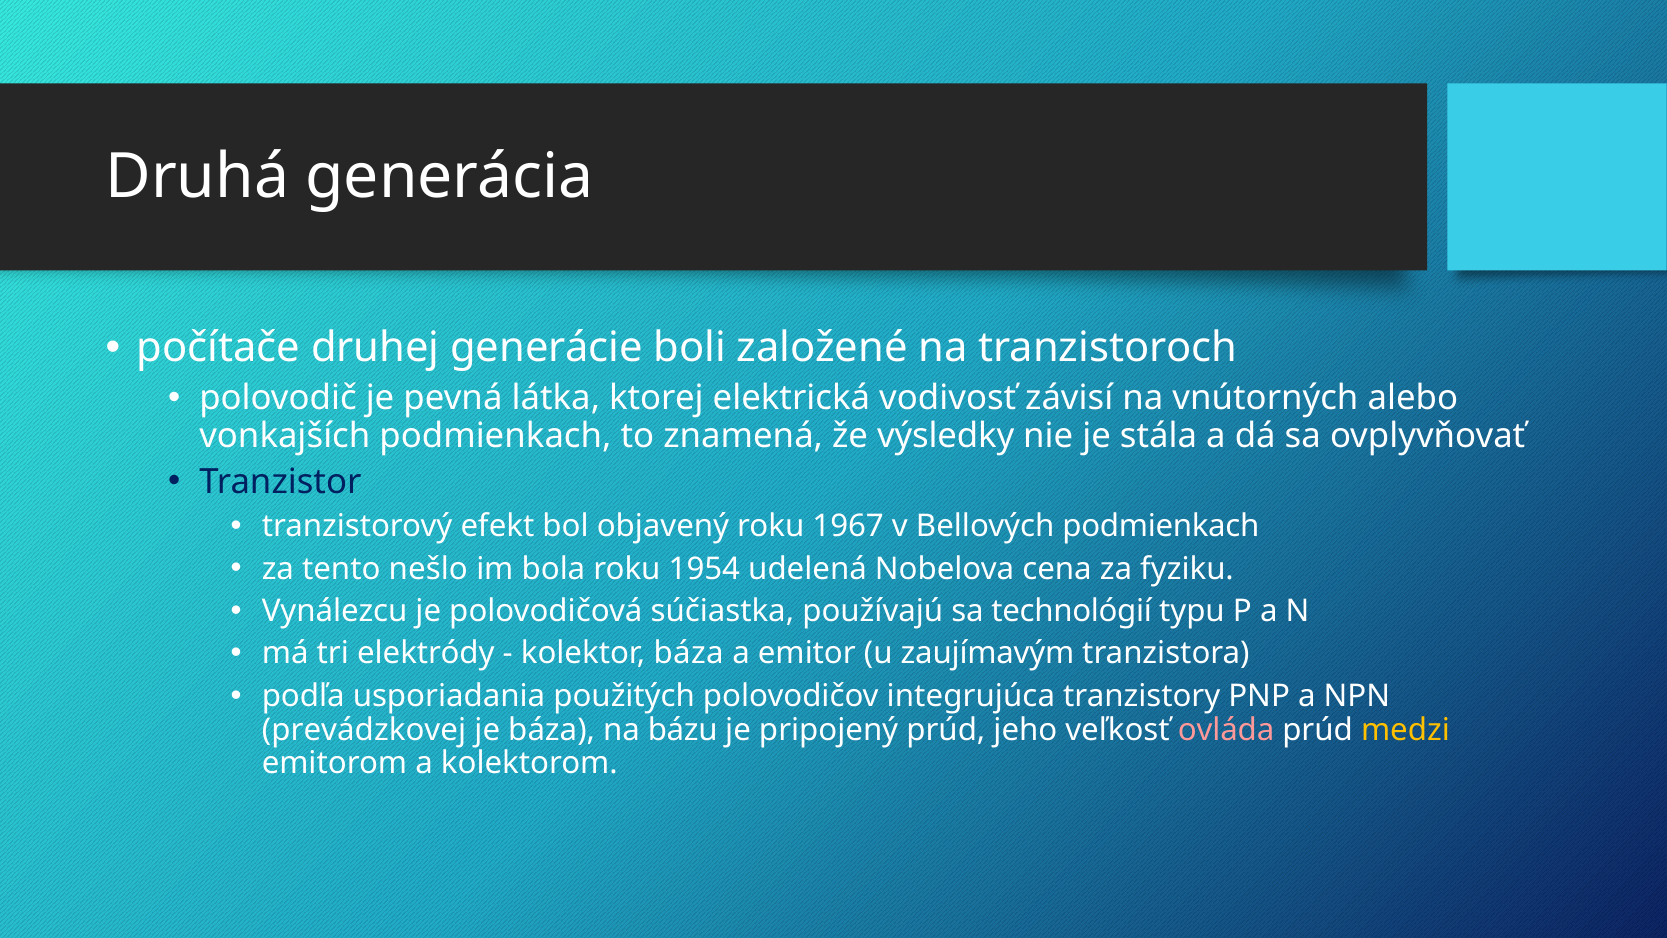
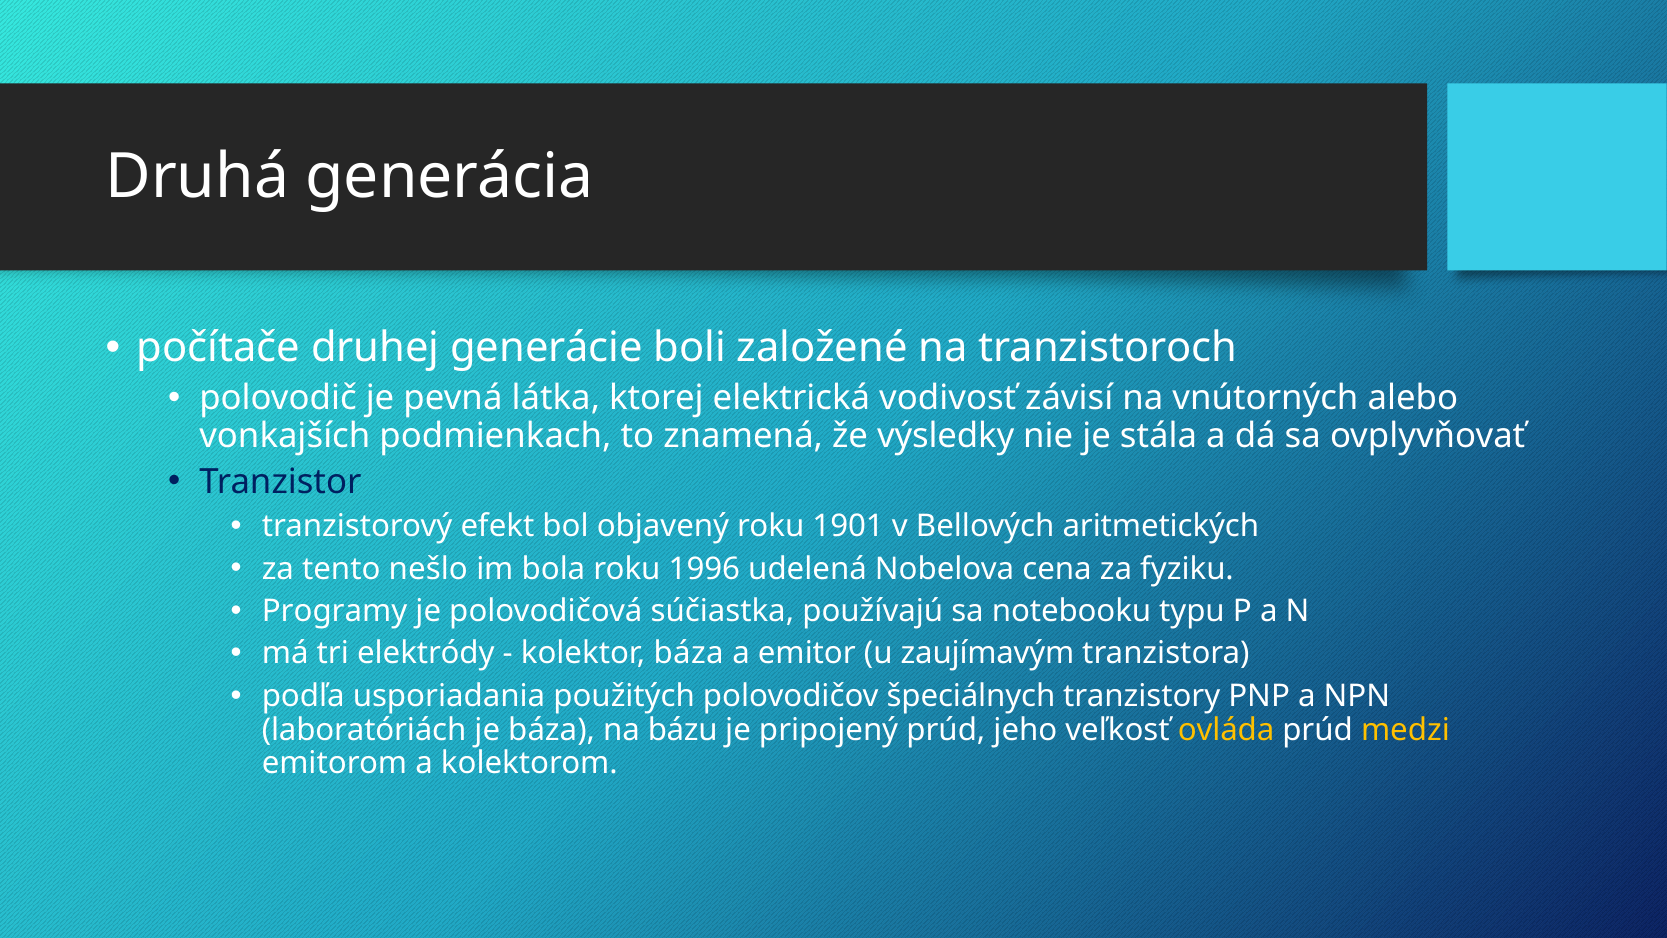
1967: 1967 -> 1901 (848, 526)
Bellových podmienkach: podmienkach -> aritmetických (1161, 526)
1954: 1954 -> 1996 (704, 569)
Vynálezcu: Vynálezcu -> Programy (335, 611)
technológií: technológií -> notebooku (1072, 611)
integrujúca: integrujúca -> špeciálnych (971, 696)
prevádzkovej: prevádzkovej -> laboratóriách (364, 730)
ovláda colour: pink -> yellow (1226, 730)
